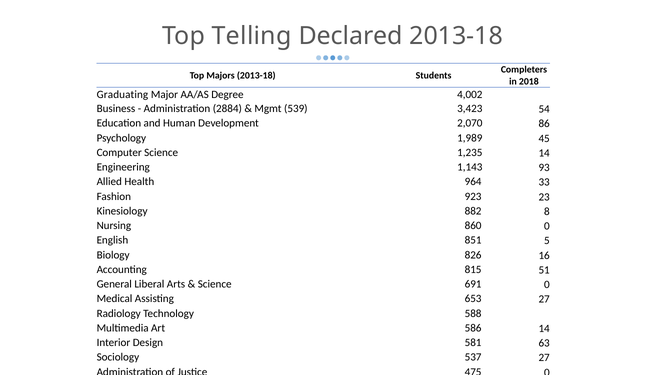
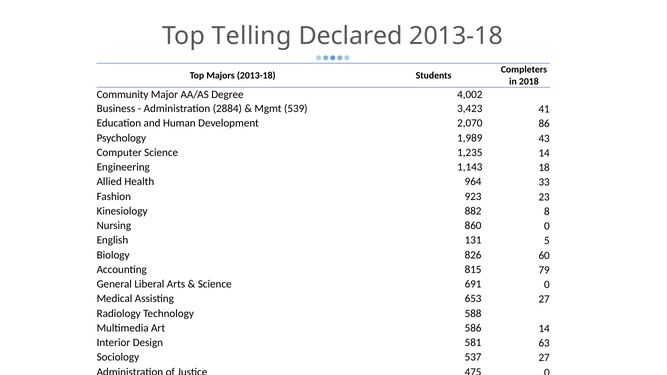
Graduating: Graduating -> Community (123, 95)
54: 54 -> 41 (544, 109)
45: 45 -> 43 (544, 138)
93: 93 -> 18 (544, 168)
851: 851 -> 131 (473, 240)
16: 16 -> 60 (544, 256)
51: 51 -> 79 (544, 270)
